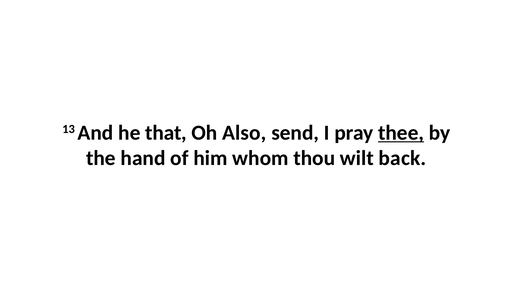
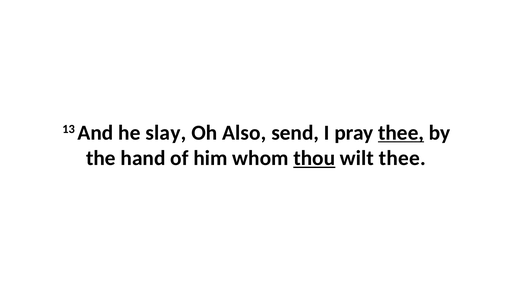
that: that -> slay (166, 133)
thou underline: none -> present (314, 159)
wilt back: back -> thee (402, 159)
